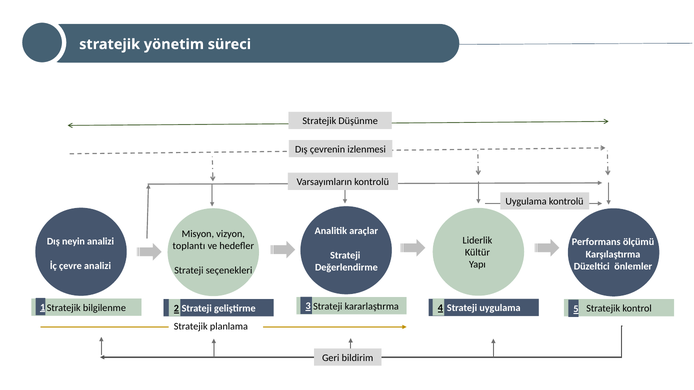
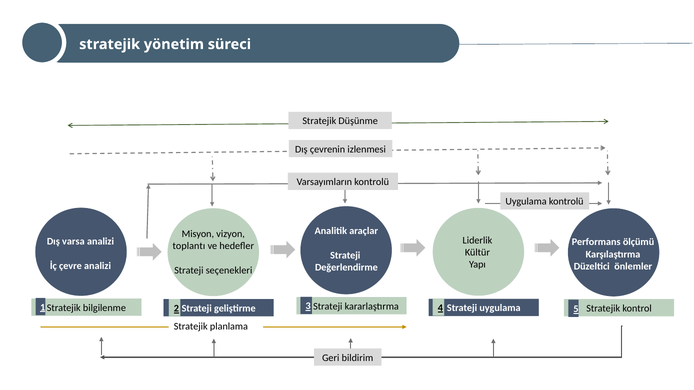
neyin: neyin -> varsa (73, 242)
